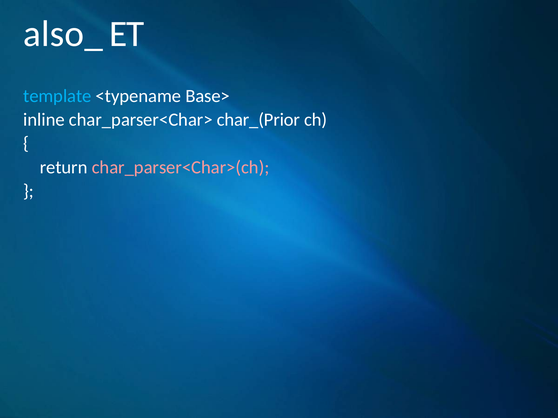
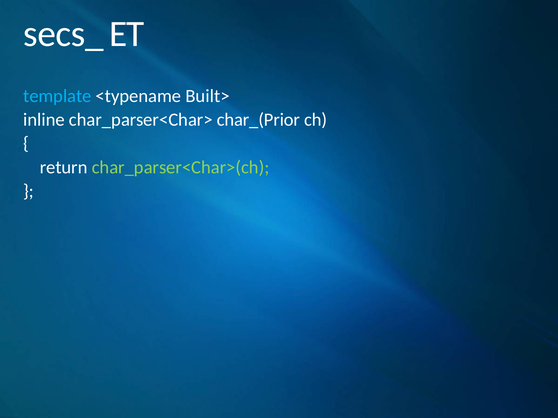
also_: also_ -> secs_ (63, 34)
Base>: Base> -> Built> (208, 96)
char_parser<Char>(ch colour: pink -> light green (181, 167)
